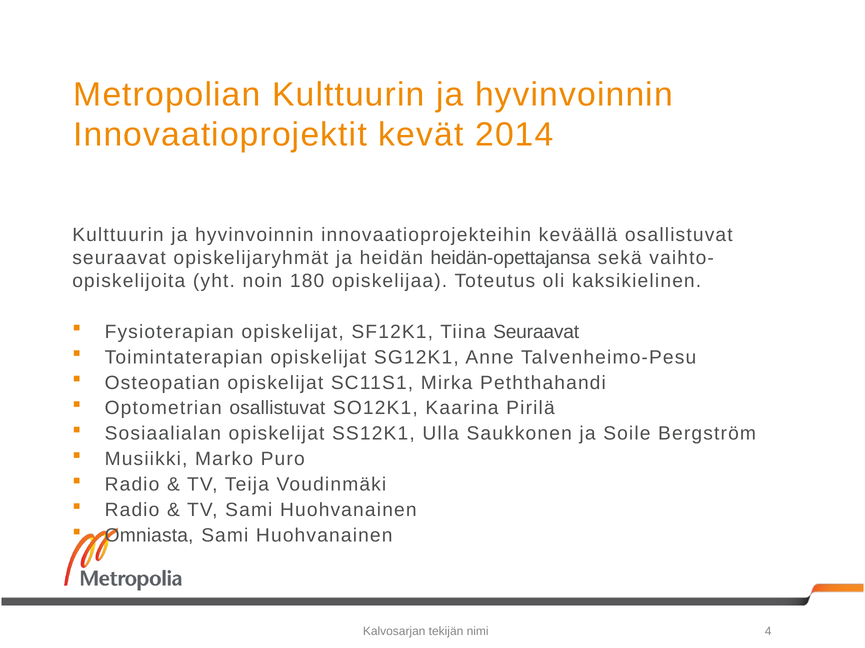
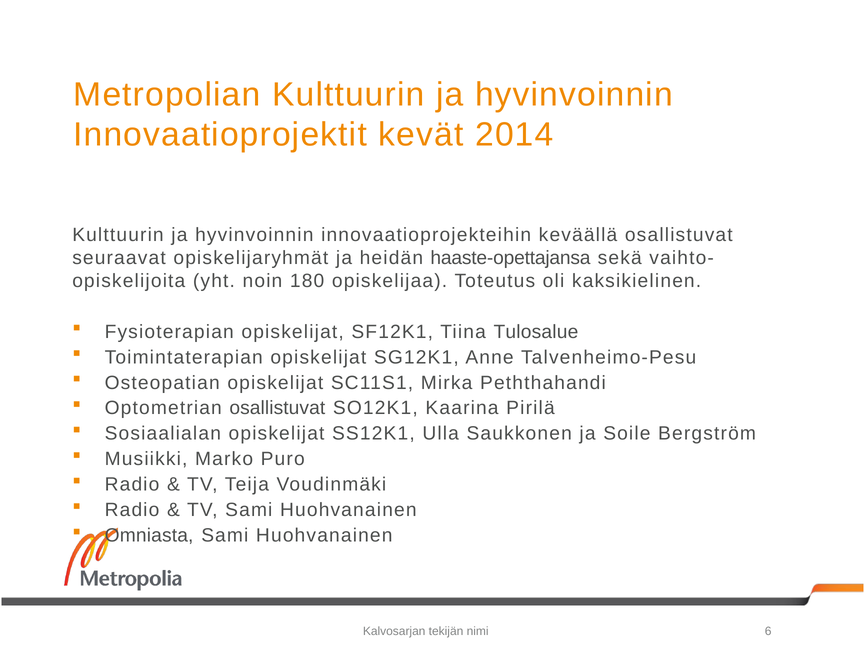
heidän-opettajansa: heidän-opettajansa -> haaste-opettajansa (511, 258)
Tiina Seuraavat: Seuraavat -> Tulosalue (536, 332)
4: 4 -> 6 (768, 632)
